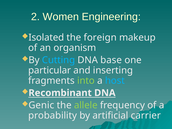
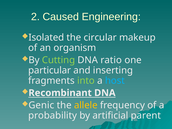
Women: Women -> Caused (61, 17)
foreign: foreign -> circular (100, 37)
Cutting colour: light blue -> light green (59, 60)
base: base -> ratio (111, 60)
allele colour: light green -> yellow (86, 105)
carrier: carrier -> parent (146, 115)
